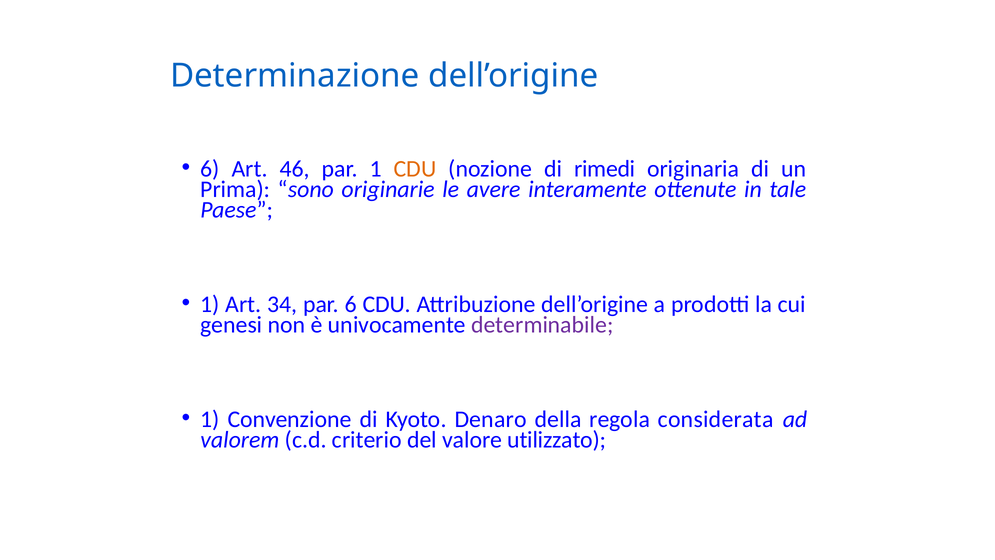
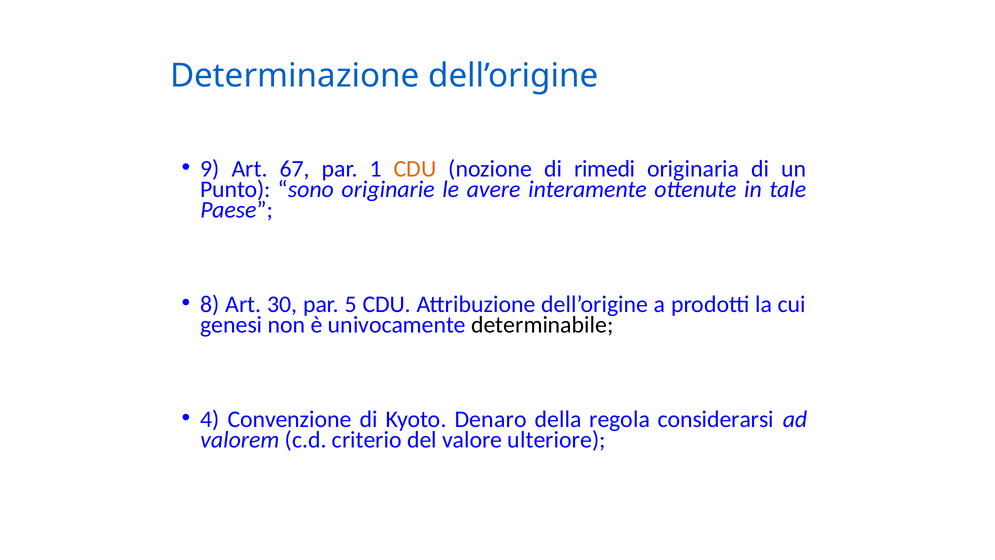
6: 6 -> 9 (210, 169)
46: 46 -> 67 (295, 169)
Prima: Prima -> Punto (235, 189)
1: 1 -> 8 (210, 304)
34: 34 -> 30 (282, 304)
par 6: 6 -> 5 (351, 304)
determinabile colour: purple -> black (542, 325)
1: 1 -> 4 (210, 419)
considerata: considerata -> considerarsi (716, 419)
utilizzato: utilizzato -> ulteriore (557, 440)
